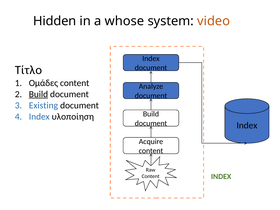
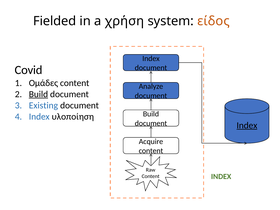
Hidden: Hidden -> Fielded (55, 21)
whose: whose -> χρήση (124, 21)
video: video -> είδος (214, 21)
Τίτλο: Τίτλο -> Covid (29, 70)
Index underline: none -> present (247, 125)
